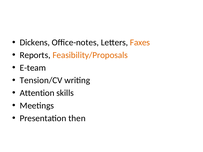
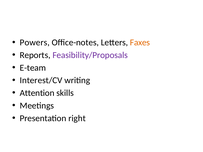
Dickens: Dickens -> Powers (35, 43)
Feasibility/Proposals colour: orange -> purple (90, 55)
Tension/CV: Tension/CV -> Interest/CV (41, 80)
then: then -> right (77, 118)
